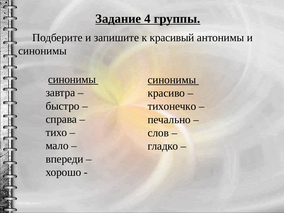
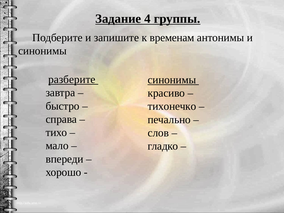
красивый: красивый -> временам (172, 38)
синонимы: синонимы -> разберите (72, 79)
